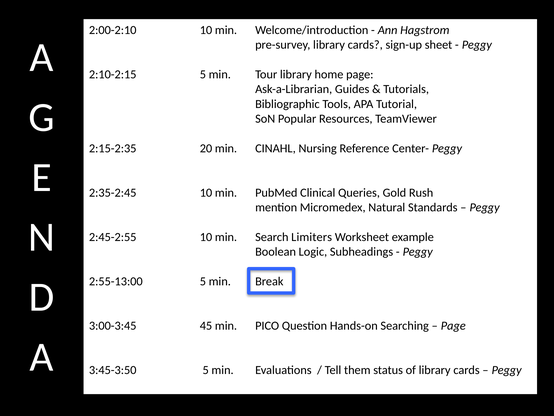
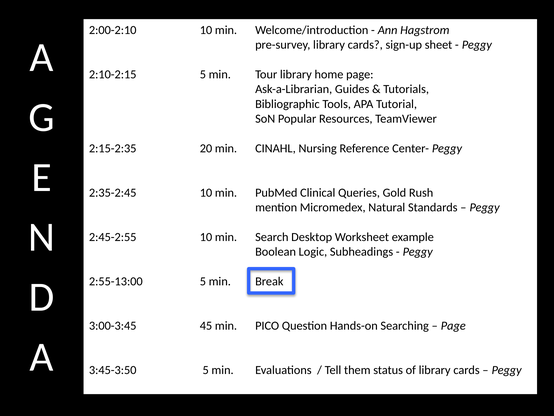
Limiters: Limiters -> Desktop (312, 237)
